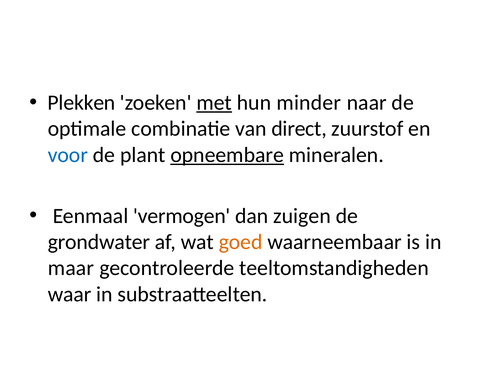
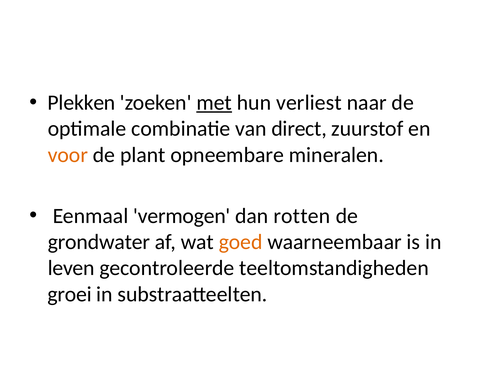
minder: minder -> verliest (309, 103)
voor colour: blue -> orange (68, 155)
opneembare underline: present -> none (227, 155)
zuigen: zuigen -> rotten (302, 216)
maar: maar -> leven (71, 268)
waar: waar -> groei (70, 295)
